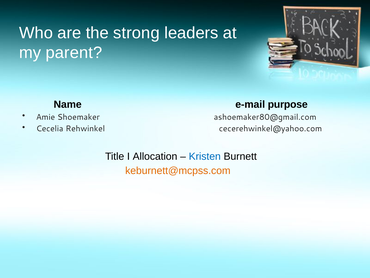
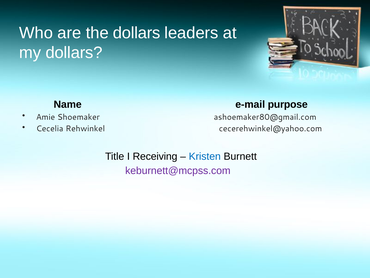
the strong: strong -> dollars (137, 33)
my parent: parent -> dollars (74, 53)
Allocation: Allocation -> Receiving (155, 156)
keburnett@mcpss.com colour: orange -> purple (178, 171)
